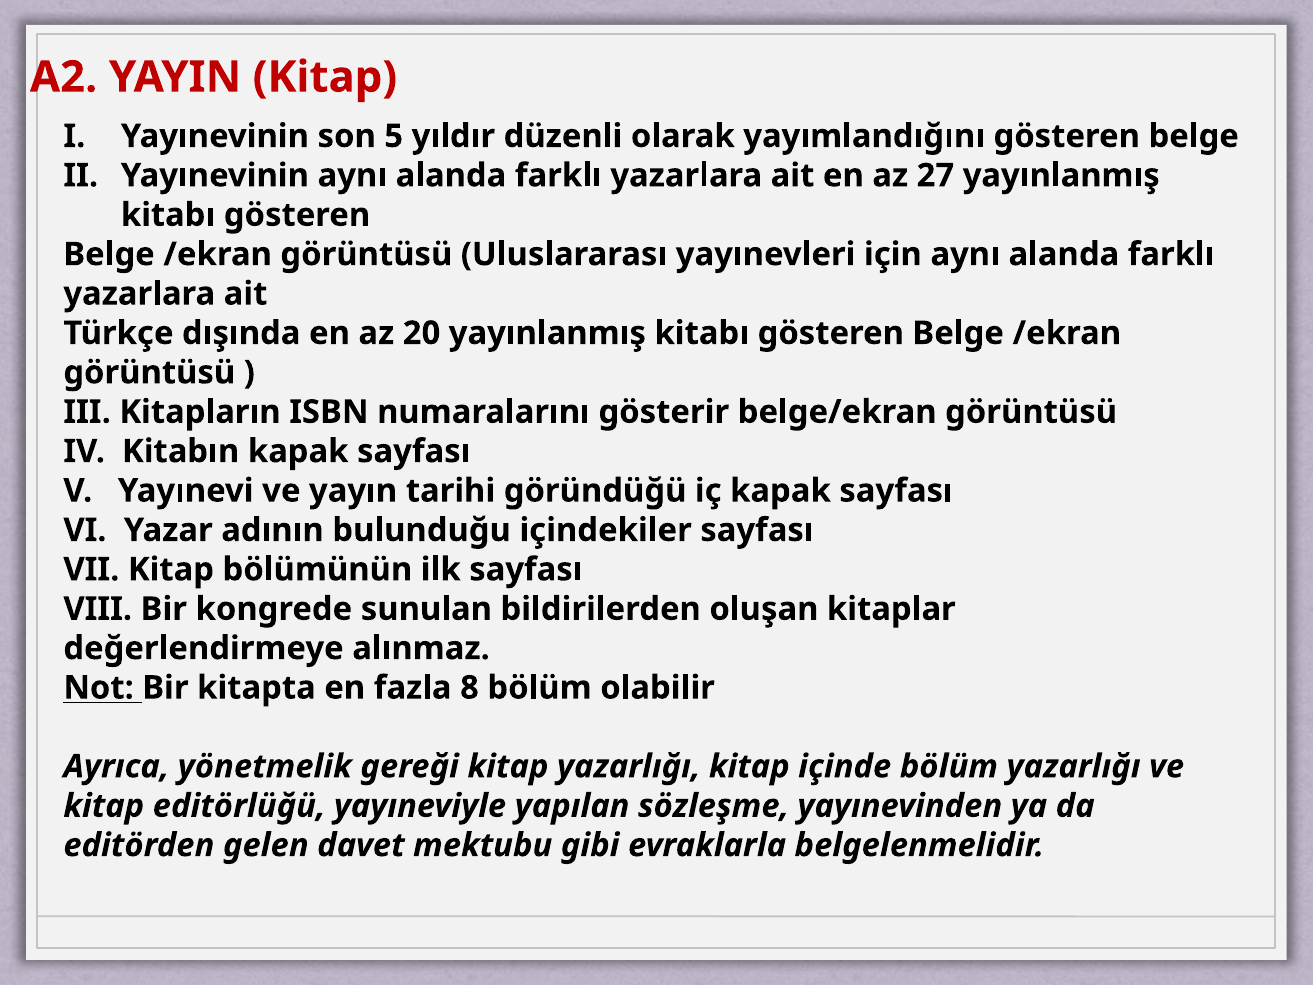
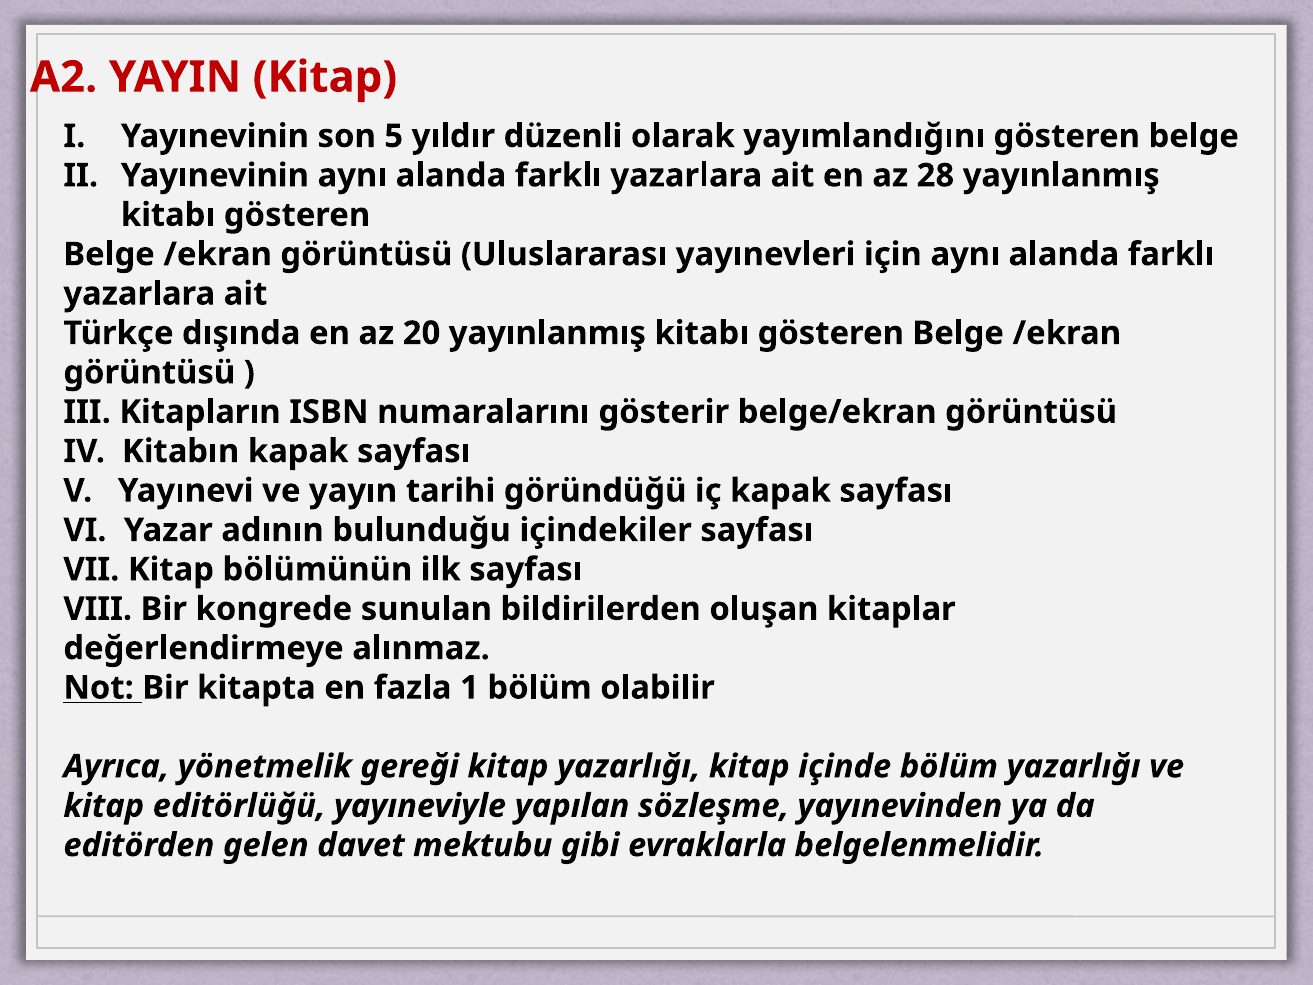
27: 27 -> 28 (935, 176)
8: 8 -> 1 (469, 688)
